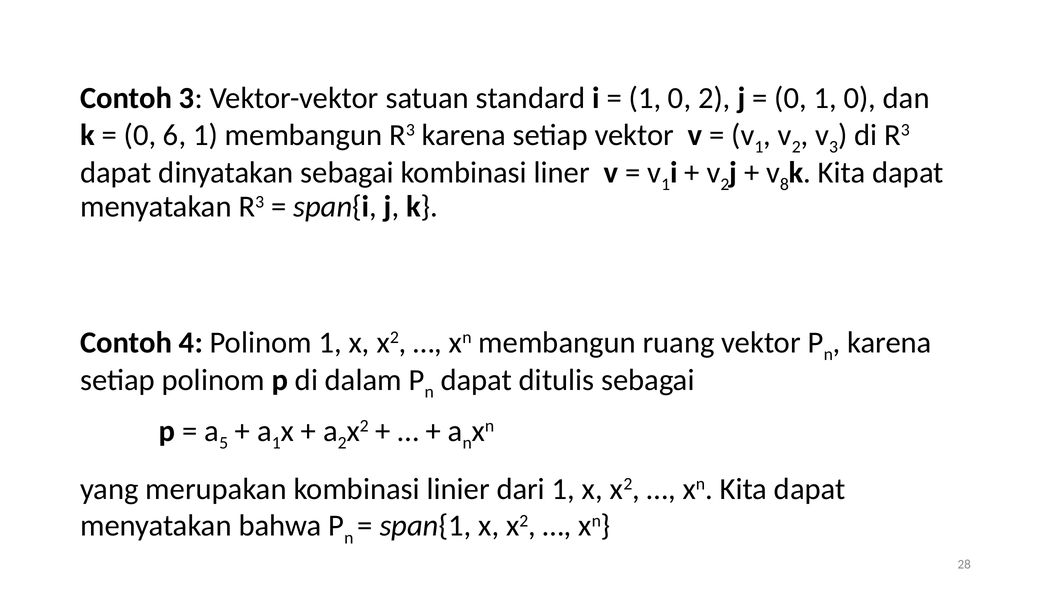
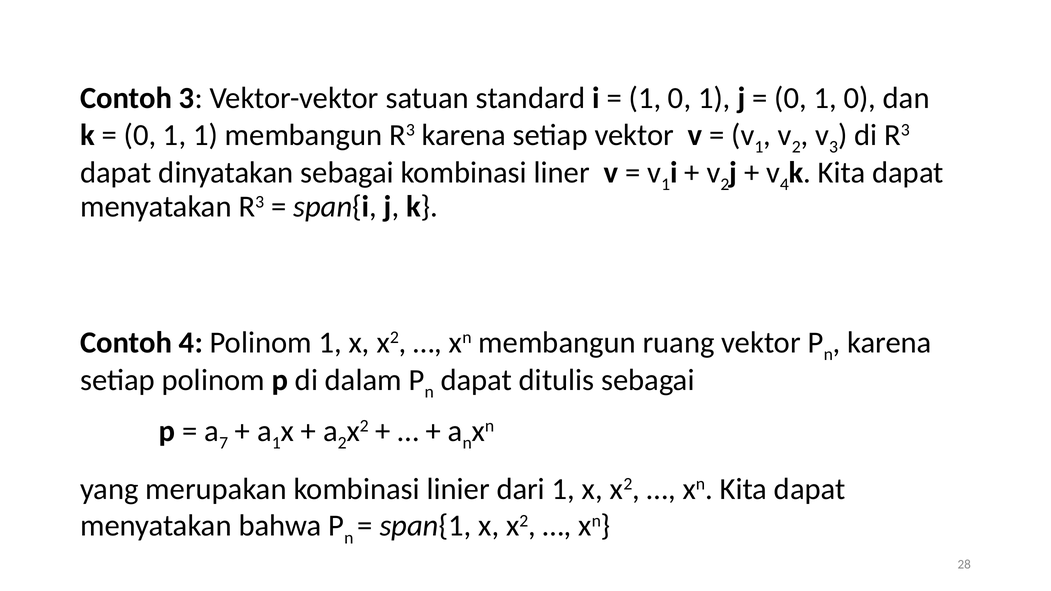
1 0 2: 2 -> 1 (714, 98)
6: 6 -> 1 (175, 135)
v 8: 8 -> 4 (784, 185)
5: 5 -> 7 (224, 443)
